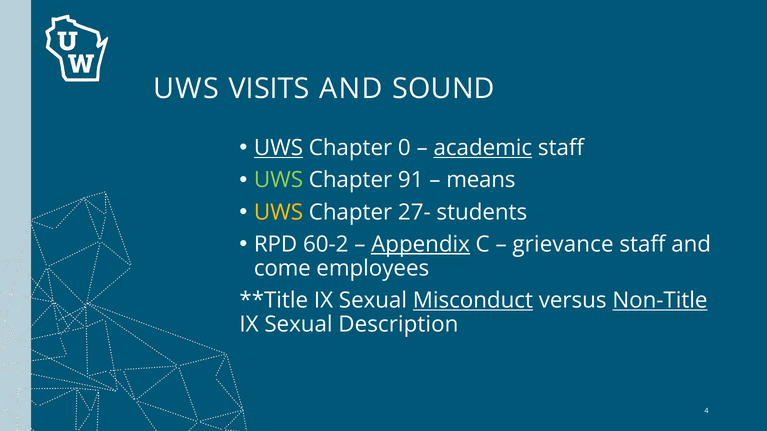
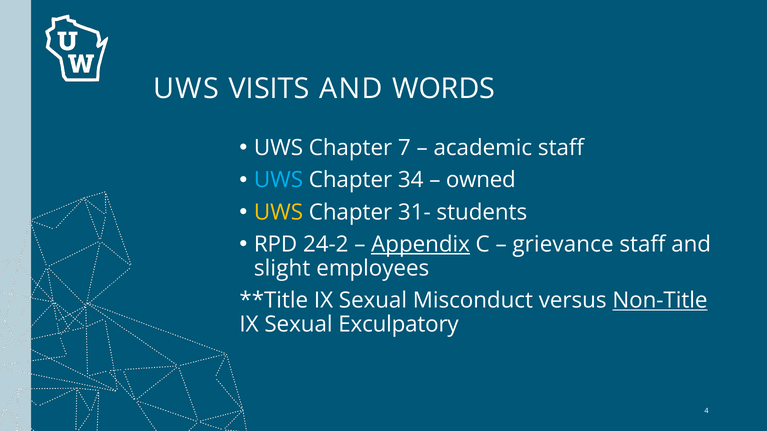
SOUND: SOUND -> WORDS (444, 89)
UWS underline: present -> none (278, 148)
0: 0 -> 7 (404, 148)
academic underline: present -> none (483, 148)
UWS colour: light green -> light blue (278, 180)
91: 91 -> 34 (411, 180)
means: means -> owned (481, 180)
27-: 27- -> 31- (414, 212)
60-2: 60-2 -> 24-2 (326, 244)
come: come -> slight (282, 269)
Misconduct underline: present -> none (473, 301)
Description: Description -> Exculpatory (399, 325)
